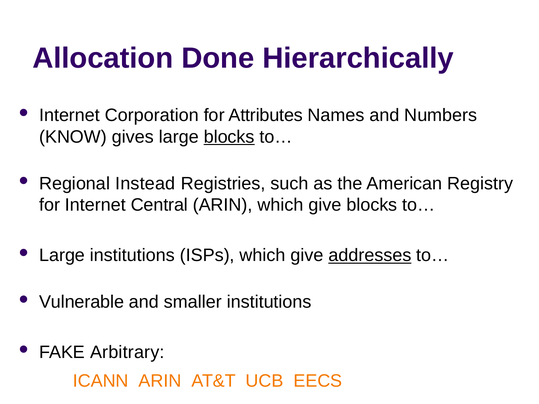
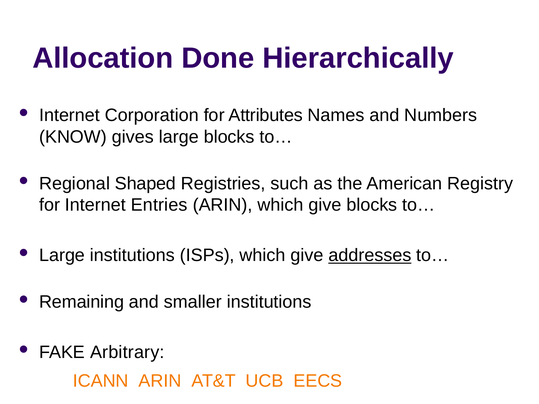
blocks underline: present -> none (229, 137)
Instead: Instead -> Shaped (145, 184)
Central: Central -> Entries (159, 205)
Vulnerable: Vulnerable -> Remaining (82, 302)
